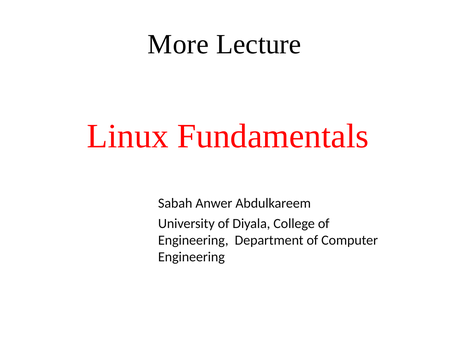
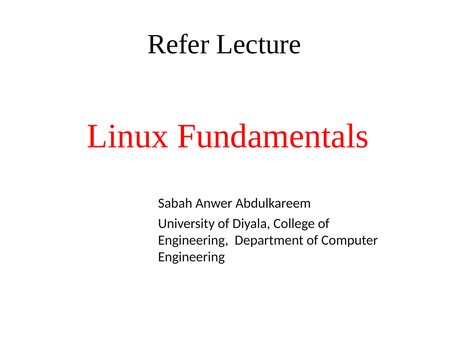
More: More -> Refer (178, 44)
